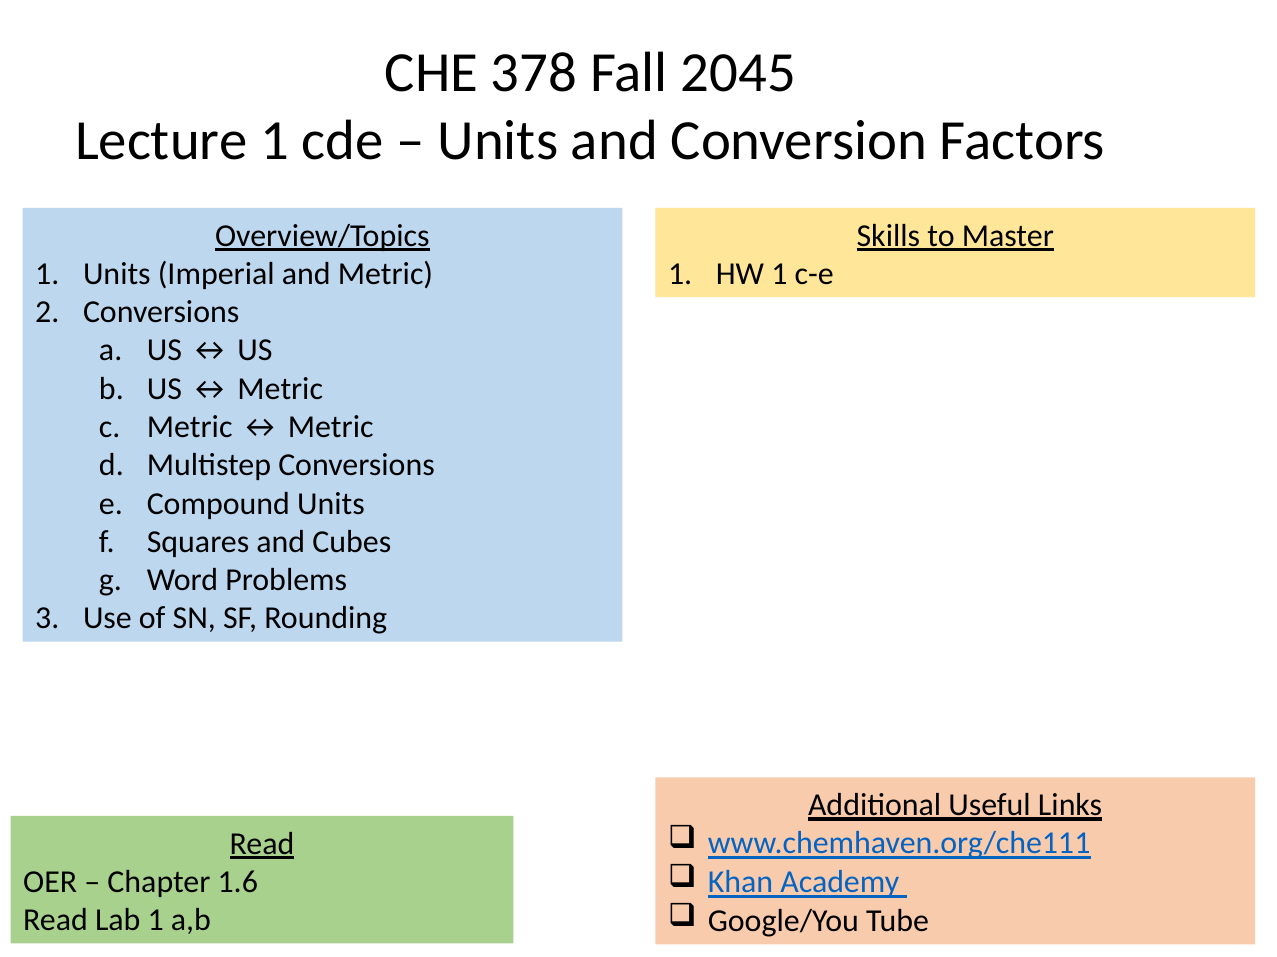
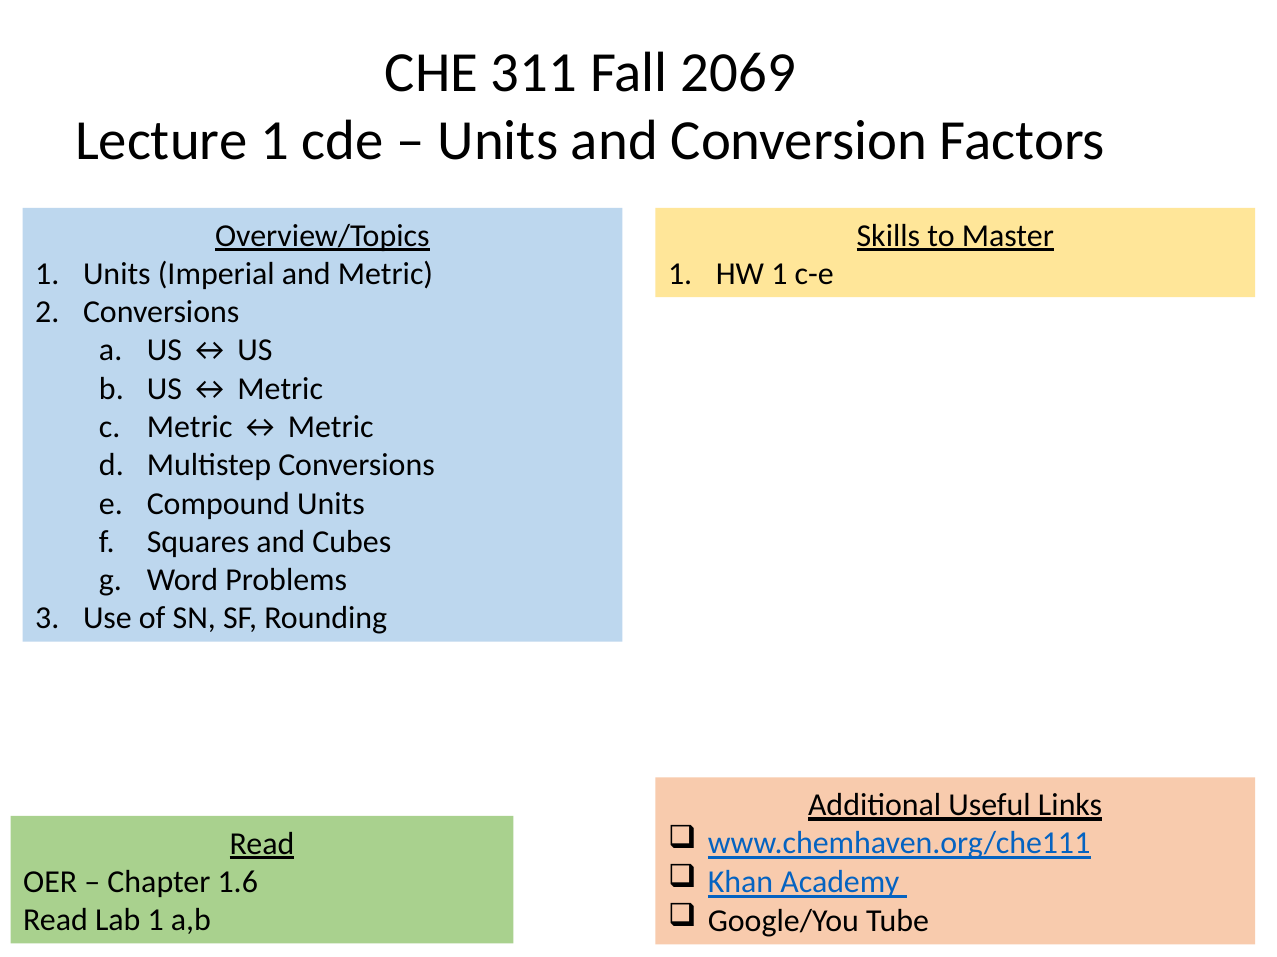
378: 378 -> 311 (534, 73)
2045: 2045 -> 2069 (738, 73)
